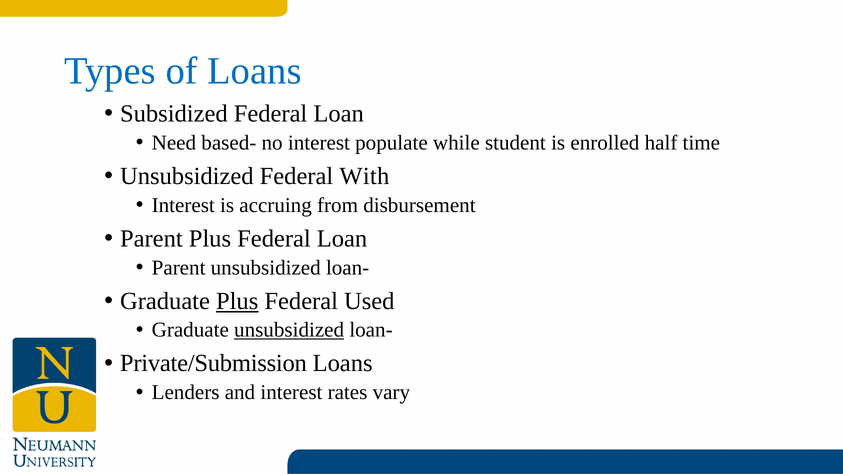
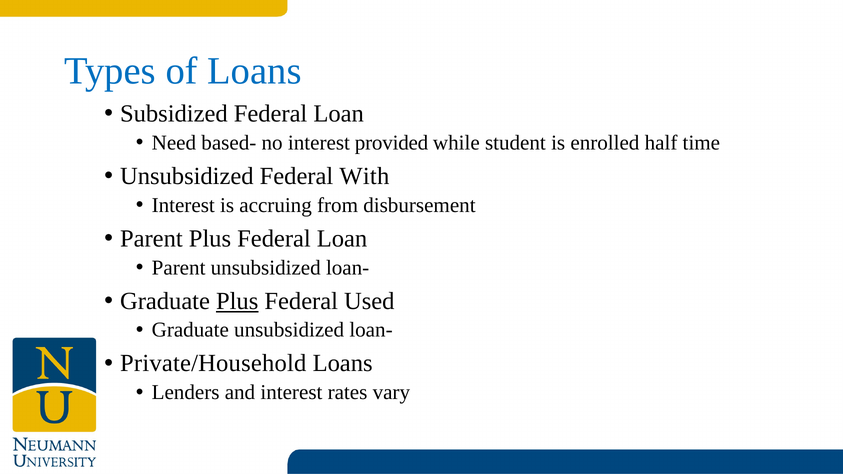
populate: populate -> provided (392, 143)
unsubsidized underline: present -> none (289, 330)
Private/Submission: Private/Submission -> Private/Household (213, 364)
